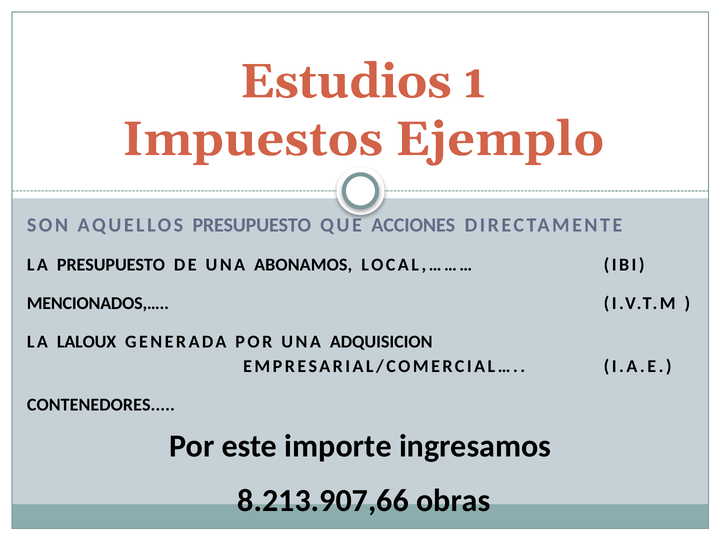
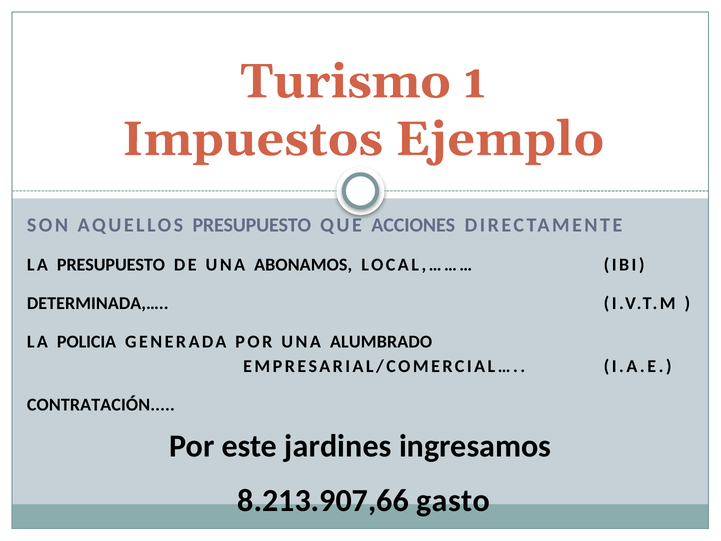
Estudios: Estudios -> Turismo (346, 81)
MENCIONADOS,…: MENCIONADOS,… -> DETERMINADA,… (98, 303)
LALOUX: LALOUX -> POLICIA (87, 341)
ADQUISICION: ADQUISICION -> ALUMBRADO (381, 341)
CONTENEDORES: CONTENEDORES -> CONTRATACIÓN (101, 405)
importe: importe -> jardines (338, 446)
obras: obras -> gasto (453, 500)
